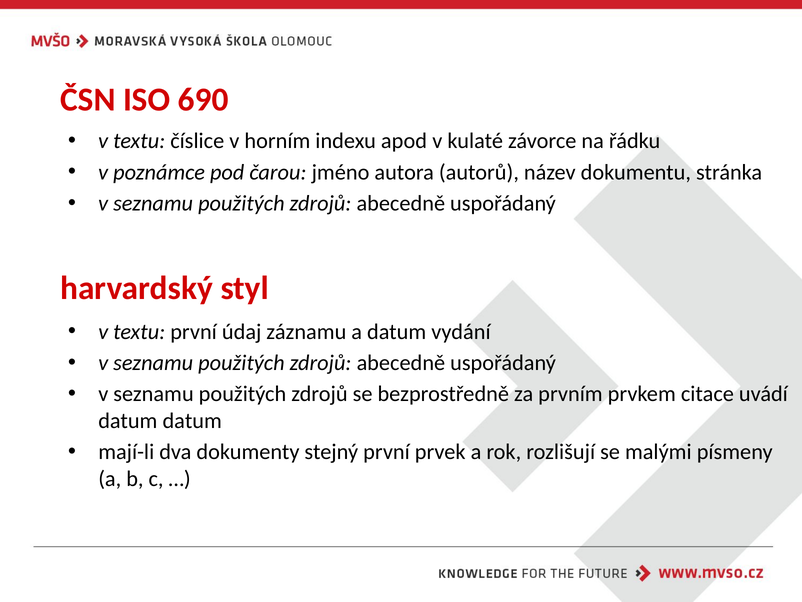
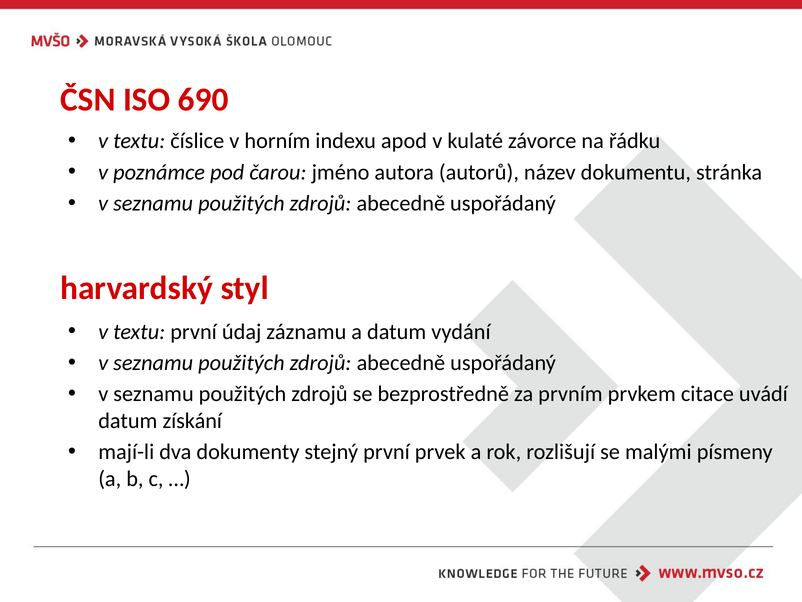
datum datum: datum -> získání (192, 421)
